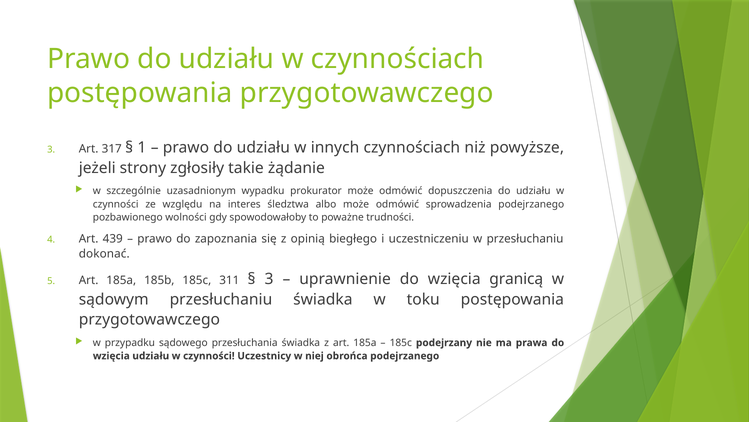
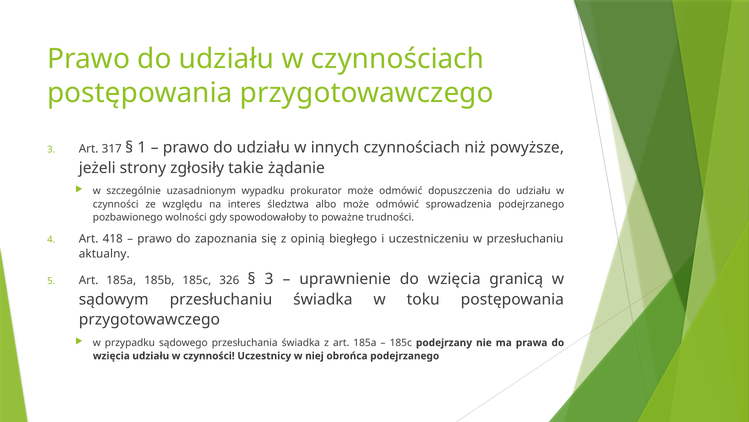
439: 439 -> 418 (113, 238)
dokonać: dokonać -> aktualny (104, 254)
311: 311 -> 326 (229, 280)
